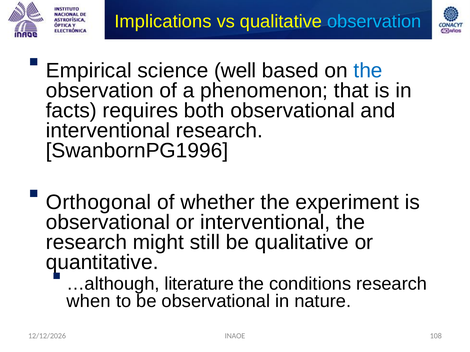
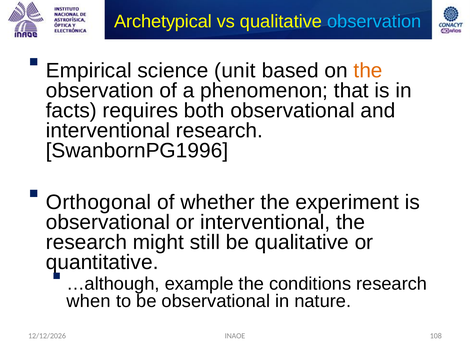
Implications: Implications -> Archetypical (163, 21)
well: well -> unit (235, 71)
the colour: blue -> orange (368, 71)
literature: literature -> example (199, 284)
